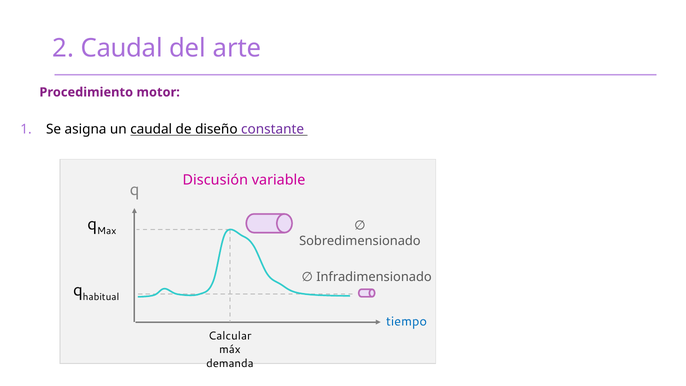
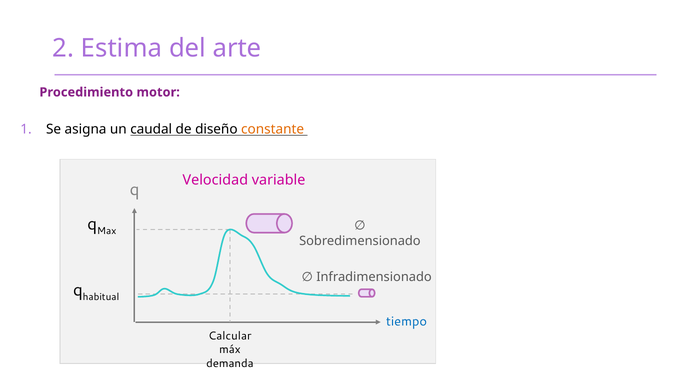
2 Caudal: Caudal -> Estima (121, 48)
constante colour: purple -> orange (273, 129)
Discusión: Discusión -> Velocidad (215, 180)
